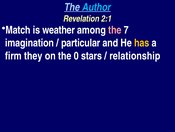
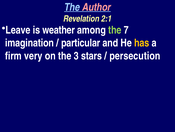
Author colour: light blue -> pink (96, 7)
Match: Match -> Leave (18, 30)
the colour: pink -> light green (115, 30)
they: they -> very (33, 56)
0: 0 -> 3 (76, 56)
relationship: relationship -> persecution (135, 56)
